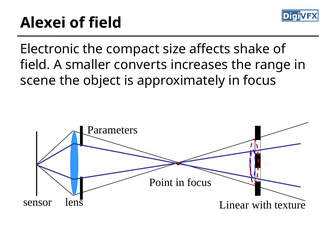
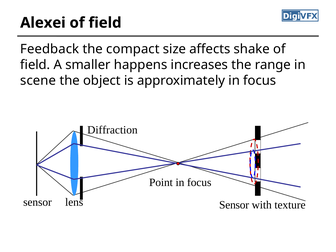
Electronic: Electronic -> Feedback (50, 49)
converts: converts -> happens (141, 65)
Parameters: Parameters -> Diffraction (112, 130)
Linear: Linear -> Sensor (234, 205)
